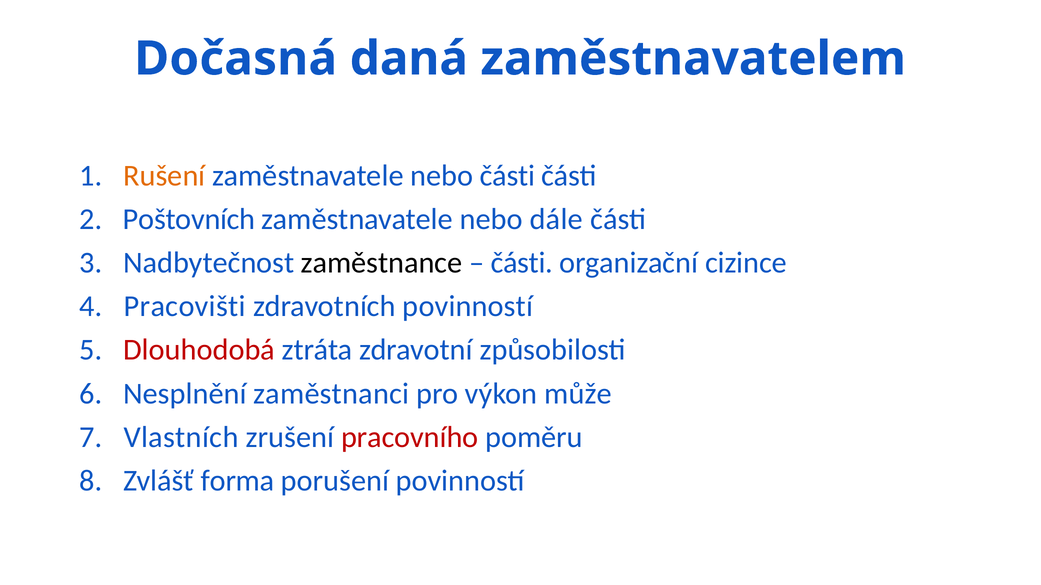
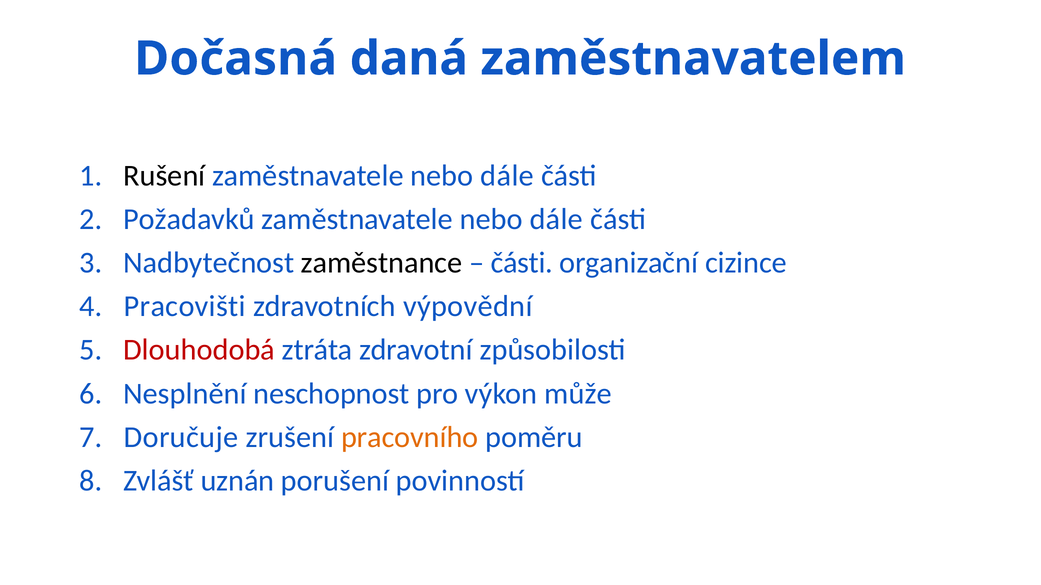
Rušení colour: orange -> black (164, 176)
části: části -> dále (507, 176)
Poštovních: Poštovních -> Požadavků (189, 220)
zdravotních povinností: povinností -> výpovědní (468, 307)
zaměstnanci: zaměstnanci -> neschopnost (331, 394)
Vlastních: Vlastních -> Doručuje (181, 437)
pracovního colour: red -> orange (410, 437)
forma: forma -> uznán (238, 481)
